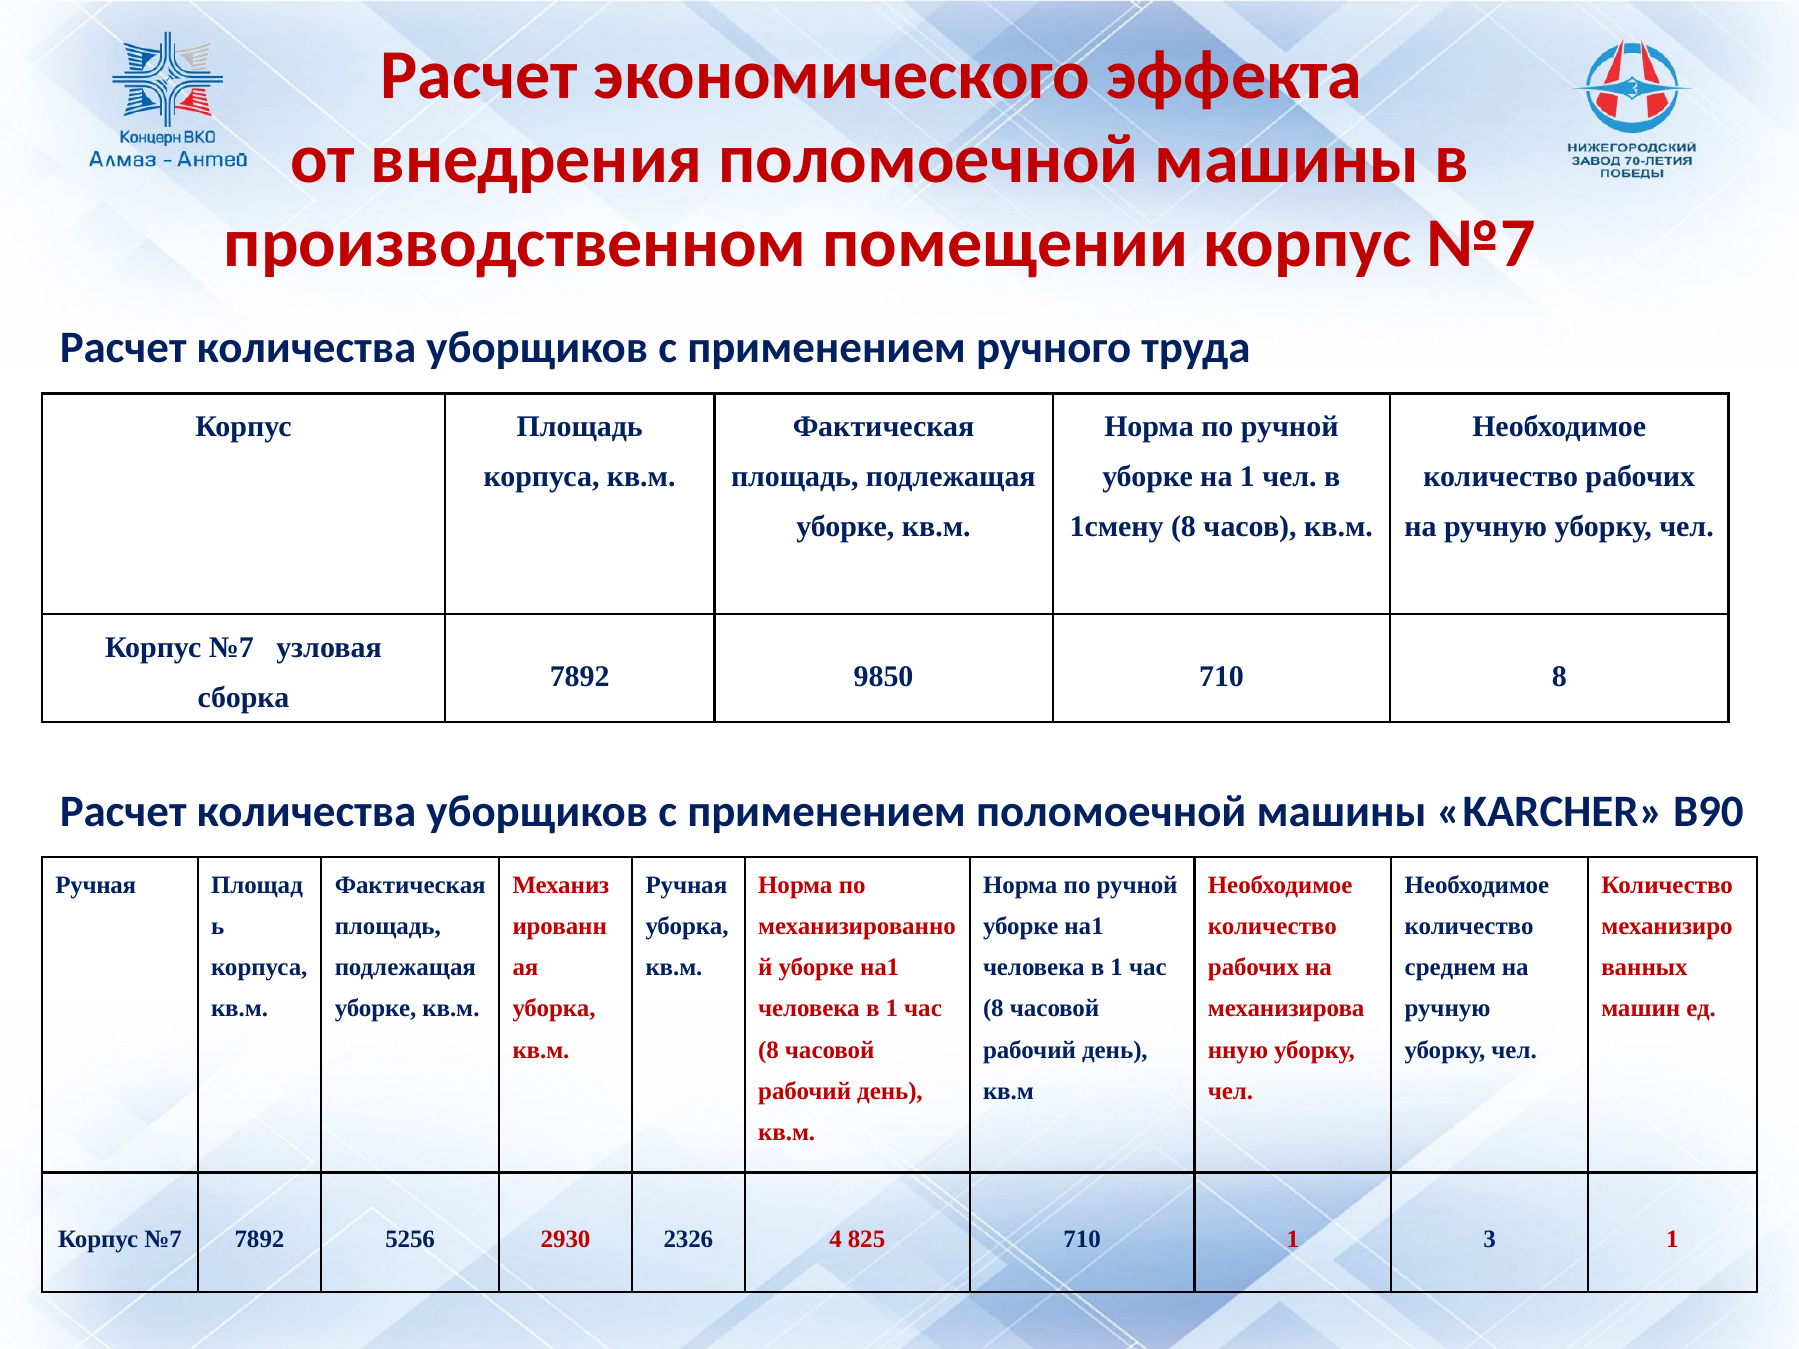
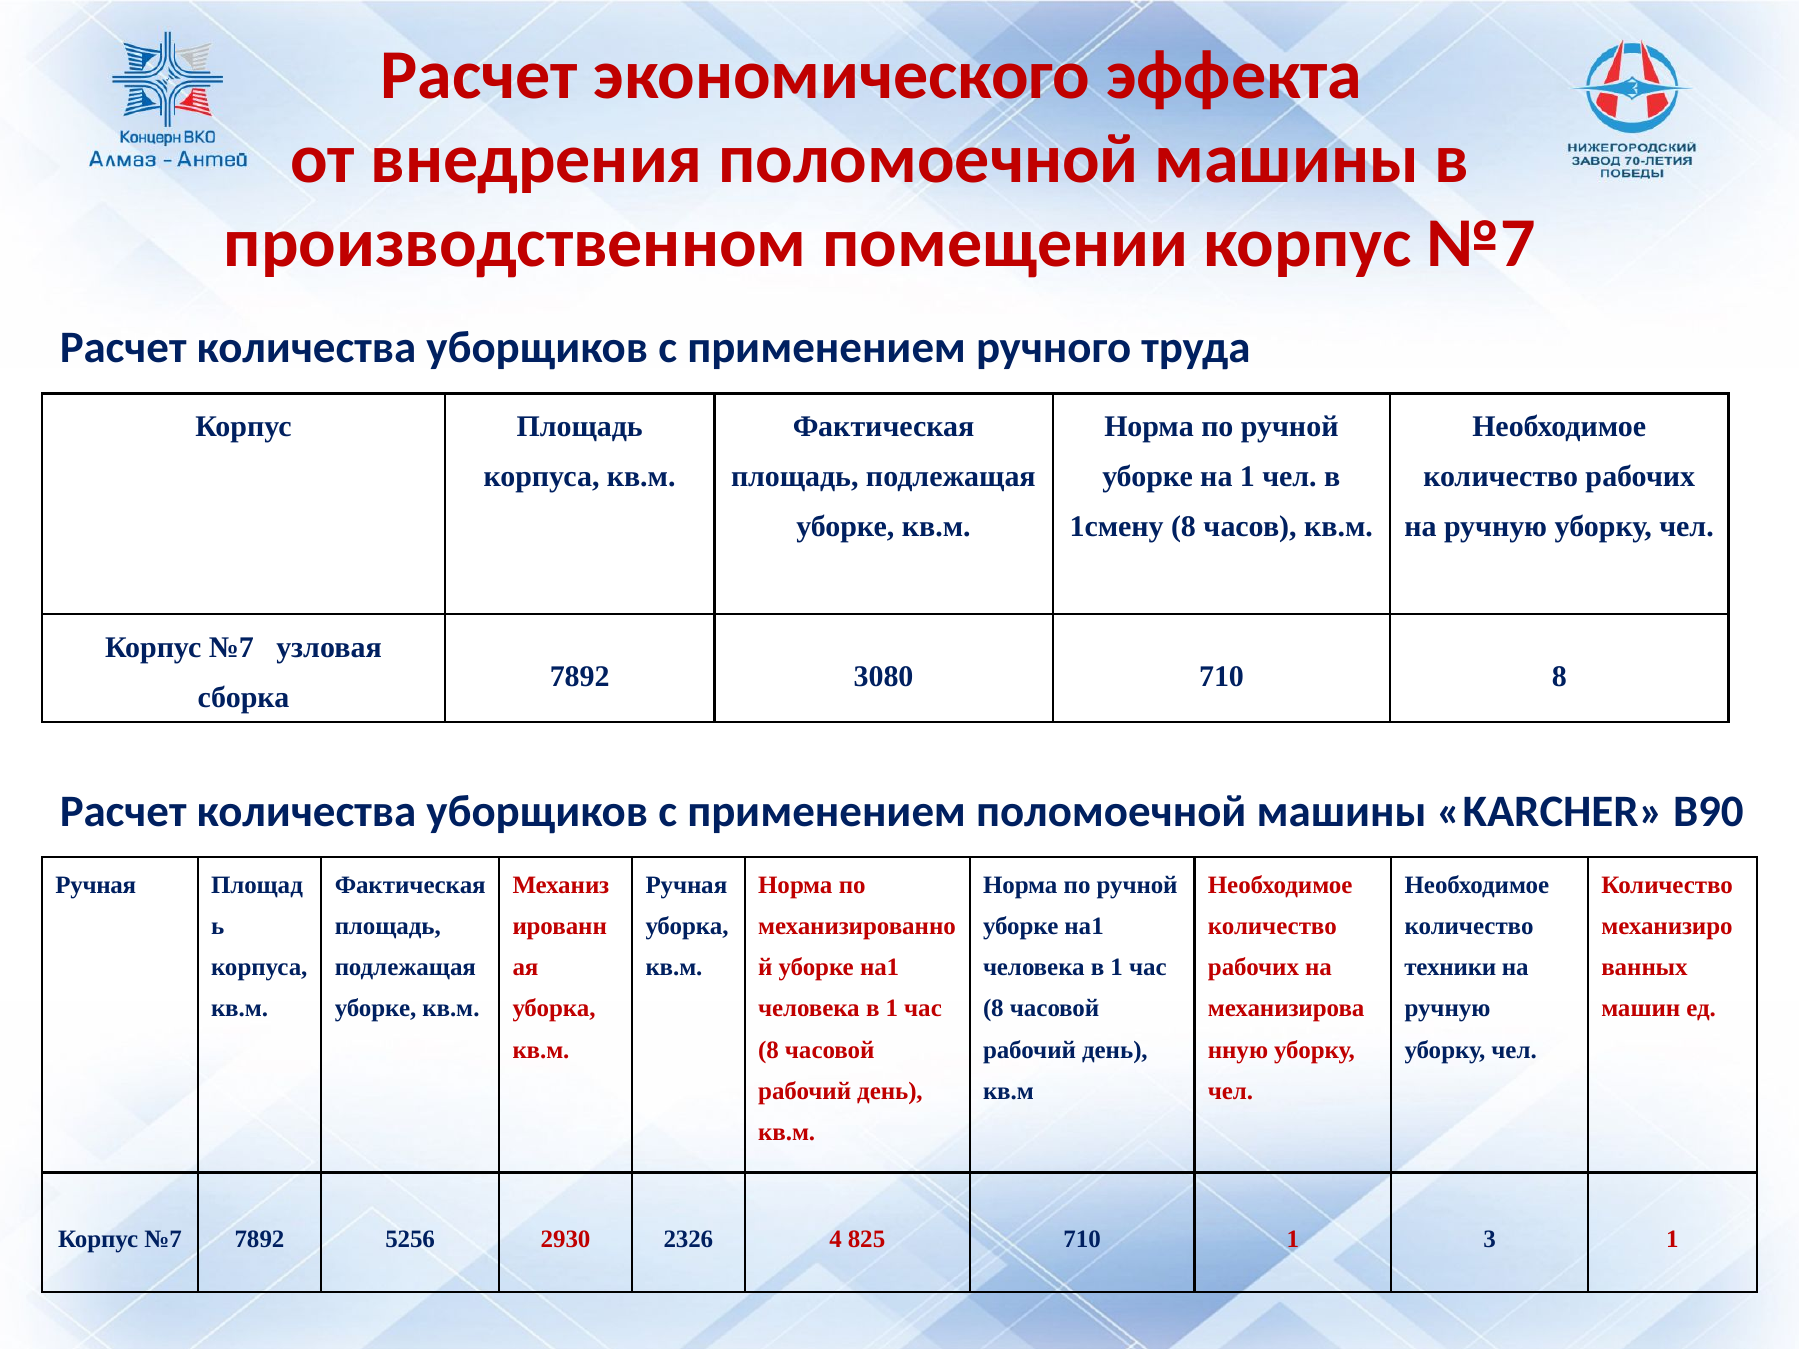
9850: 9850 -> 3080 (884, 677)
среднем: среднем -> техники (1450, 968)
